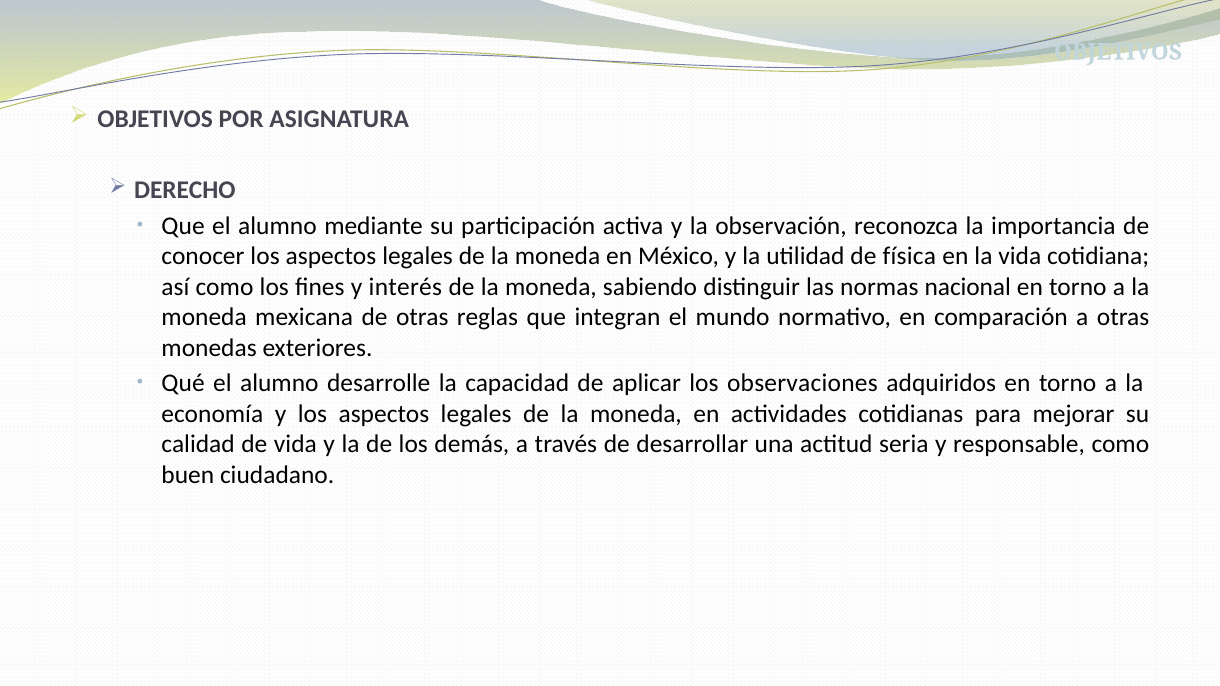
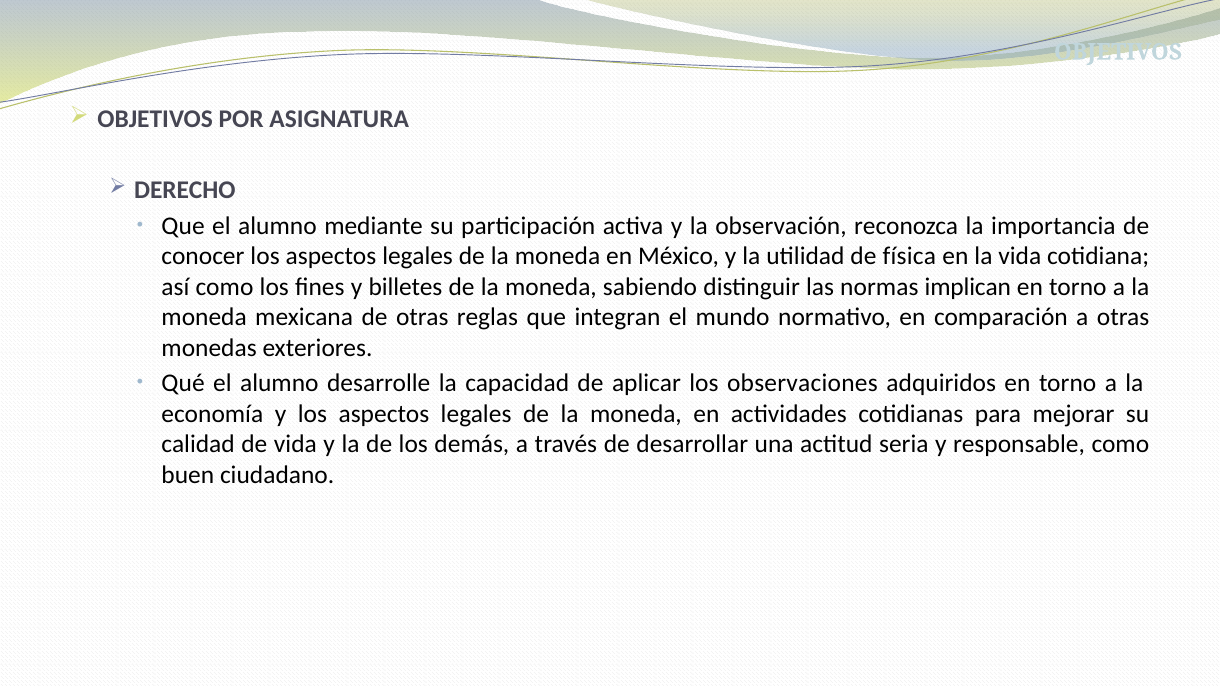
interés: interés -> billetes (406, 287)
nacional: nacional -> implican (968, 287)
